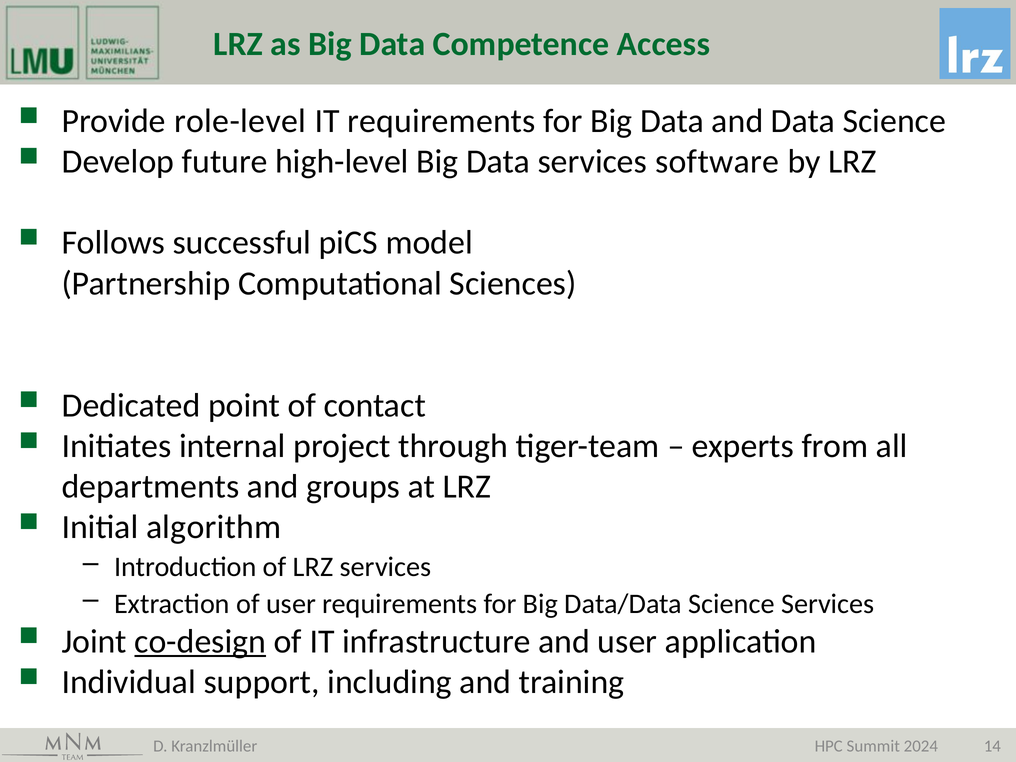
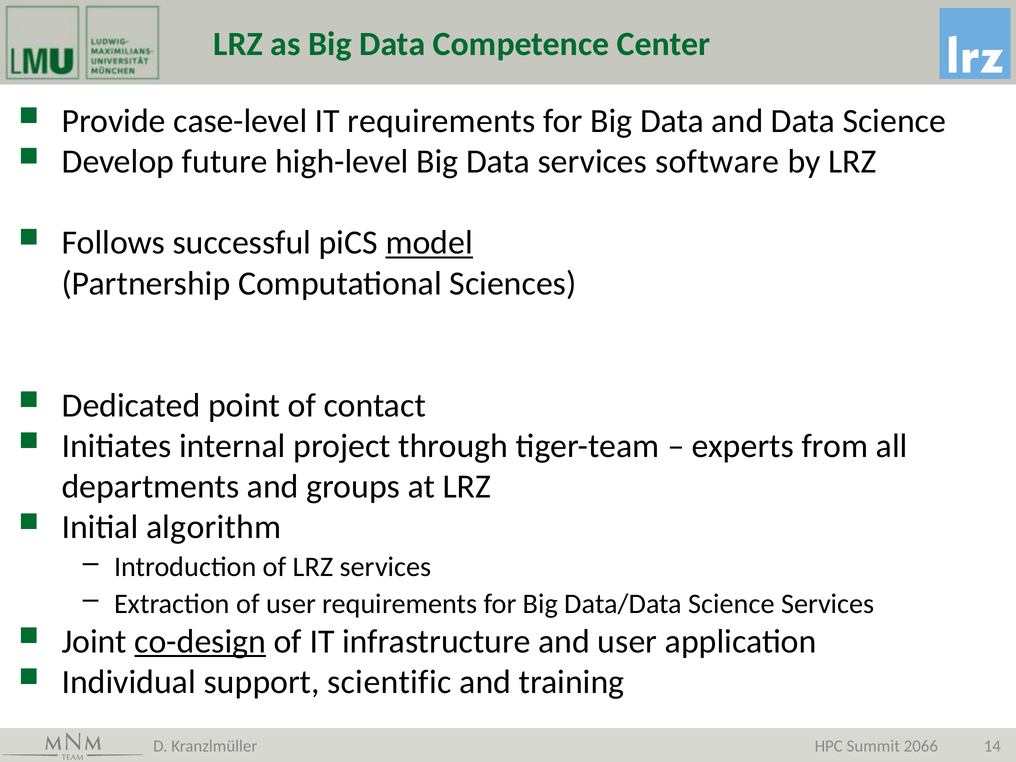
Access: Access -> Center (664, 44)
role-level: role-level -> case-level (240, 121)
model underline: none -> present (429, 243)
including: including -> scientific (389, 682)
2024: 2024 -> 2066 (921, 746)
